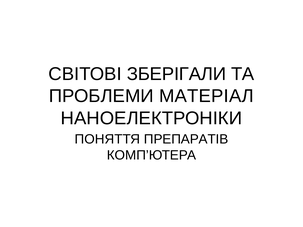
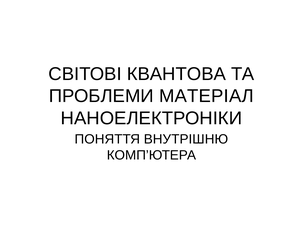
ЗБЕРІГАЛИ: ЗБЕРІГАЛИ -> КВАНТОВА (176, 74)
ПРЕПАРАТІВ: ПРЕПАРАТІВ -> ВНУТРІШНЮ (186, 139)
